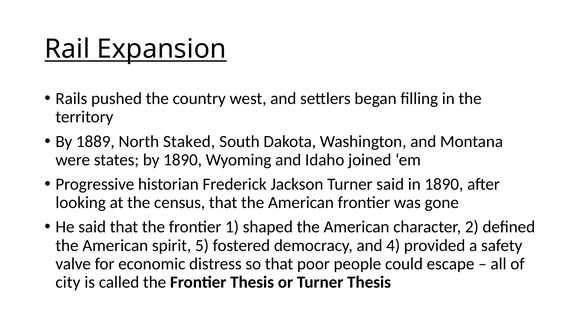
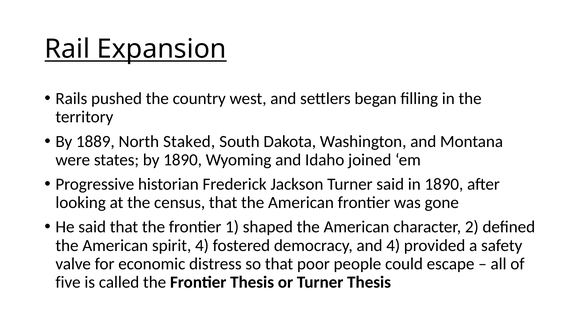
spirit 5: 5 -> 4 (202, 246)
city: city -> five (68, 283)
